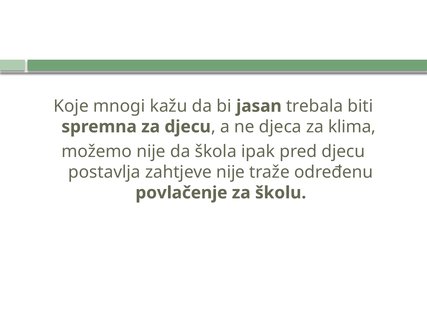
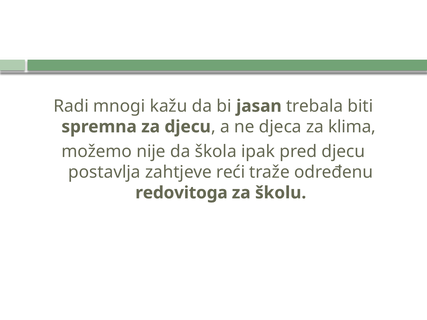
Koje: Koje -> Radi (71, 106)
zahtjeve nije: nije -> reći (231, 172)
povlačenje: povlačenje -> redovitoga (181, 193)
